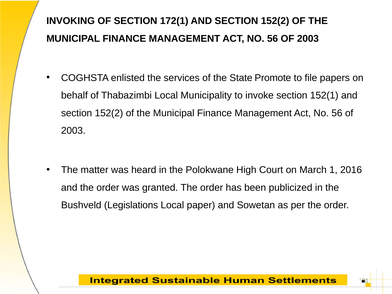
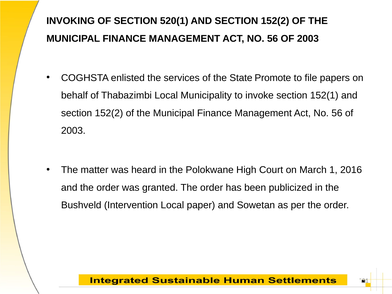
172(1: 172(1 -> 520(1 (174, 21)
Legislations: Legislations -> Intervention (131, 205)
